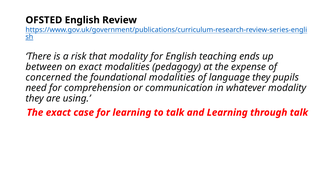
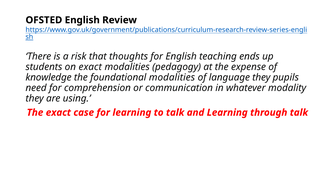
that modality: modality -> thoughts (129, 57)
between: between -> students (44, 67)
concerned: concerned -> knowledge (49, 78)
